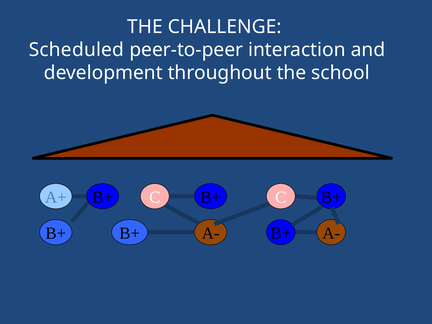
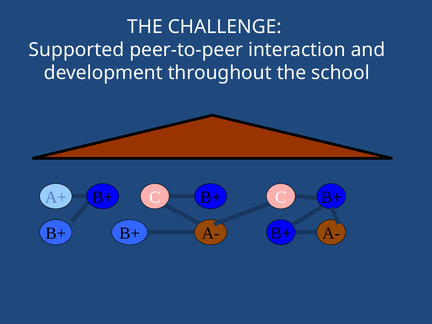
Scheduled: Scheduled -> Supported (76, 50)
